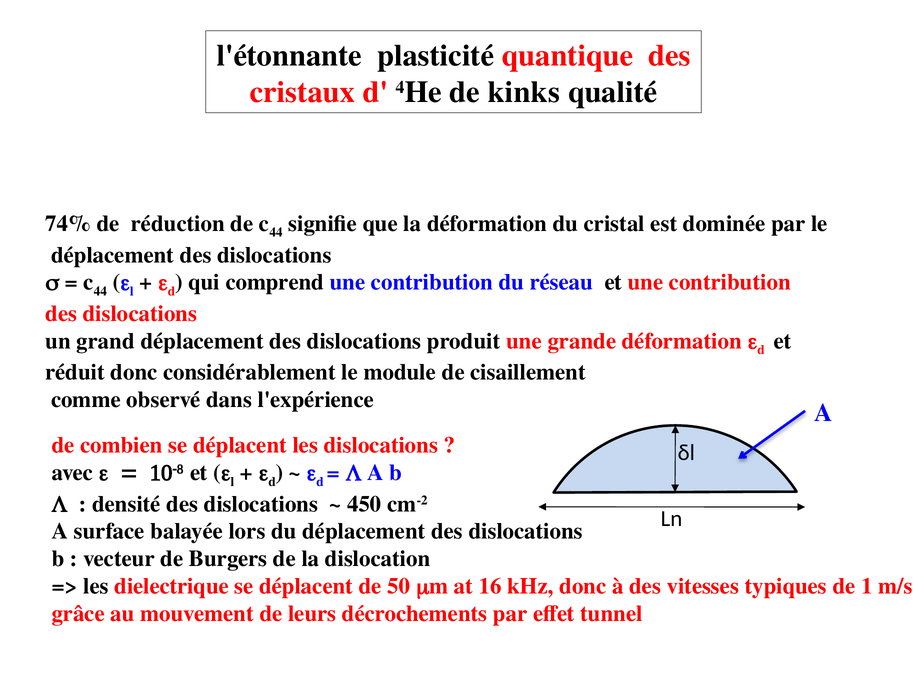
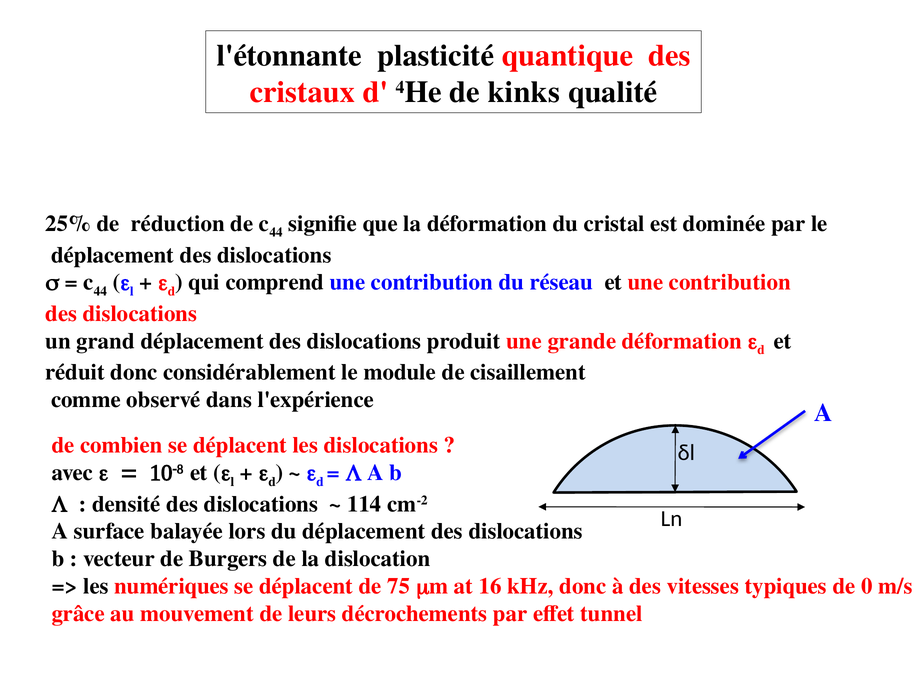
74%: 74% -> 25% (68, 223)
450: 450 -> 114 (364, 503)
dielectrique: dielectrique -> numériques (172, 586)
50: 50 -> 75 (399, 586)
1: 1 -> 0 (867, 586)
